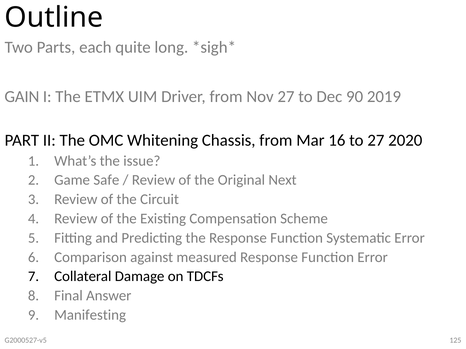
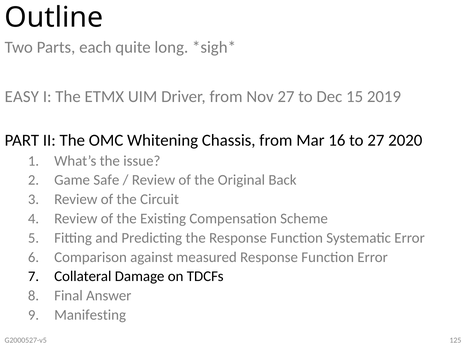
GAIN: GAIN -> EASY (22, 97)
90: 90 -> 15 (355, 97)
Next: Next -> Back (282, 180)
